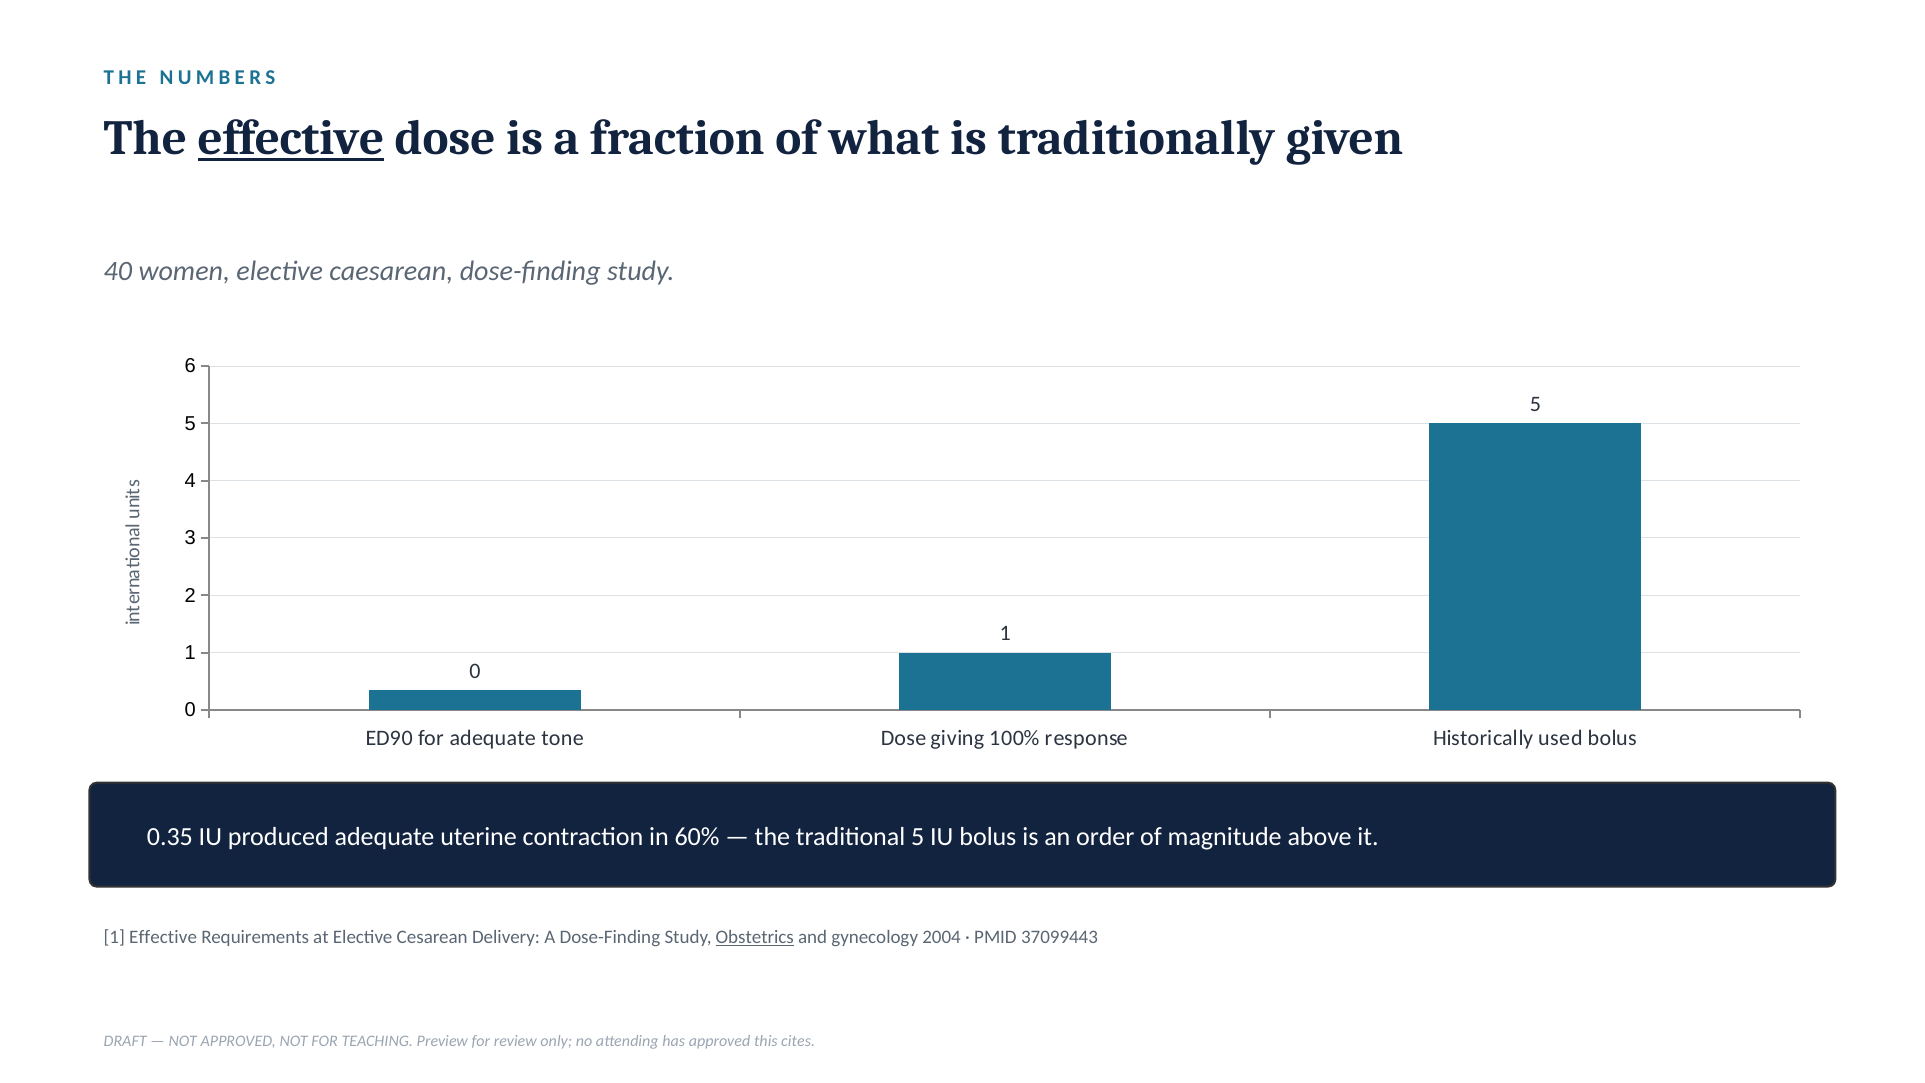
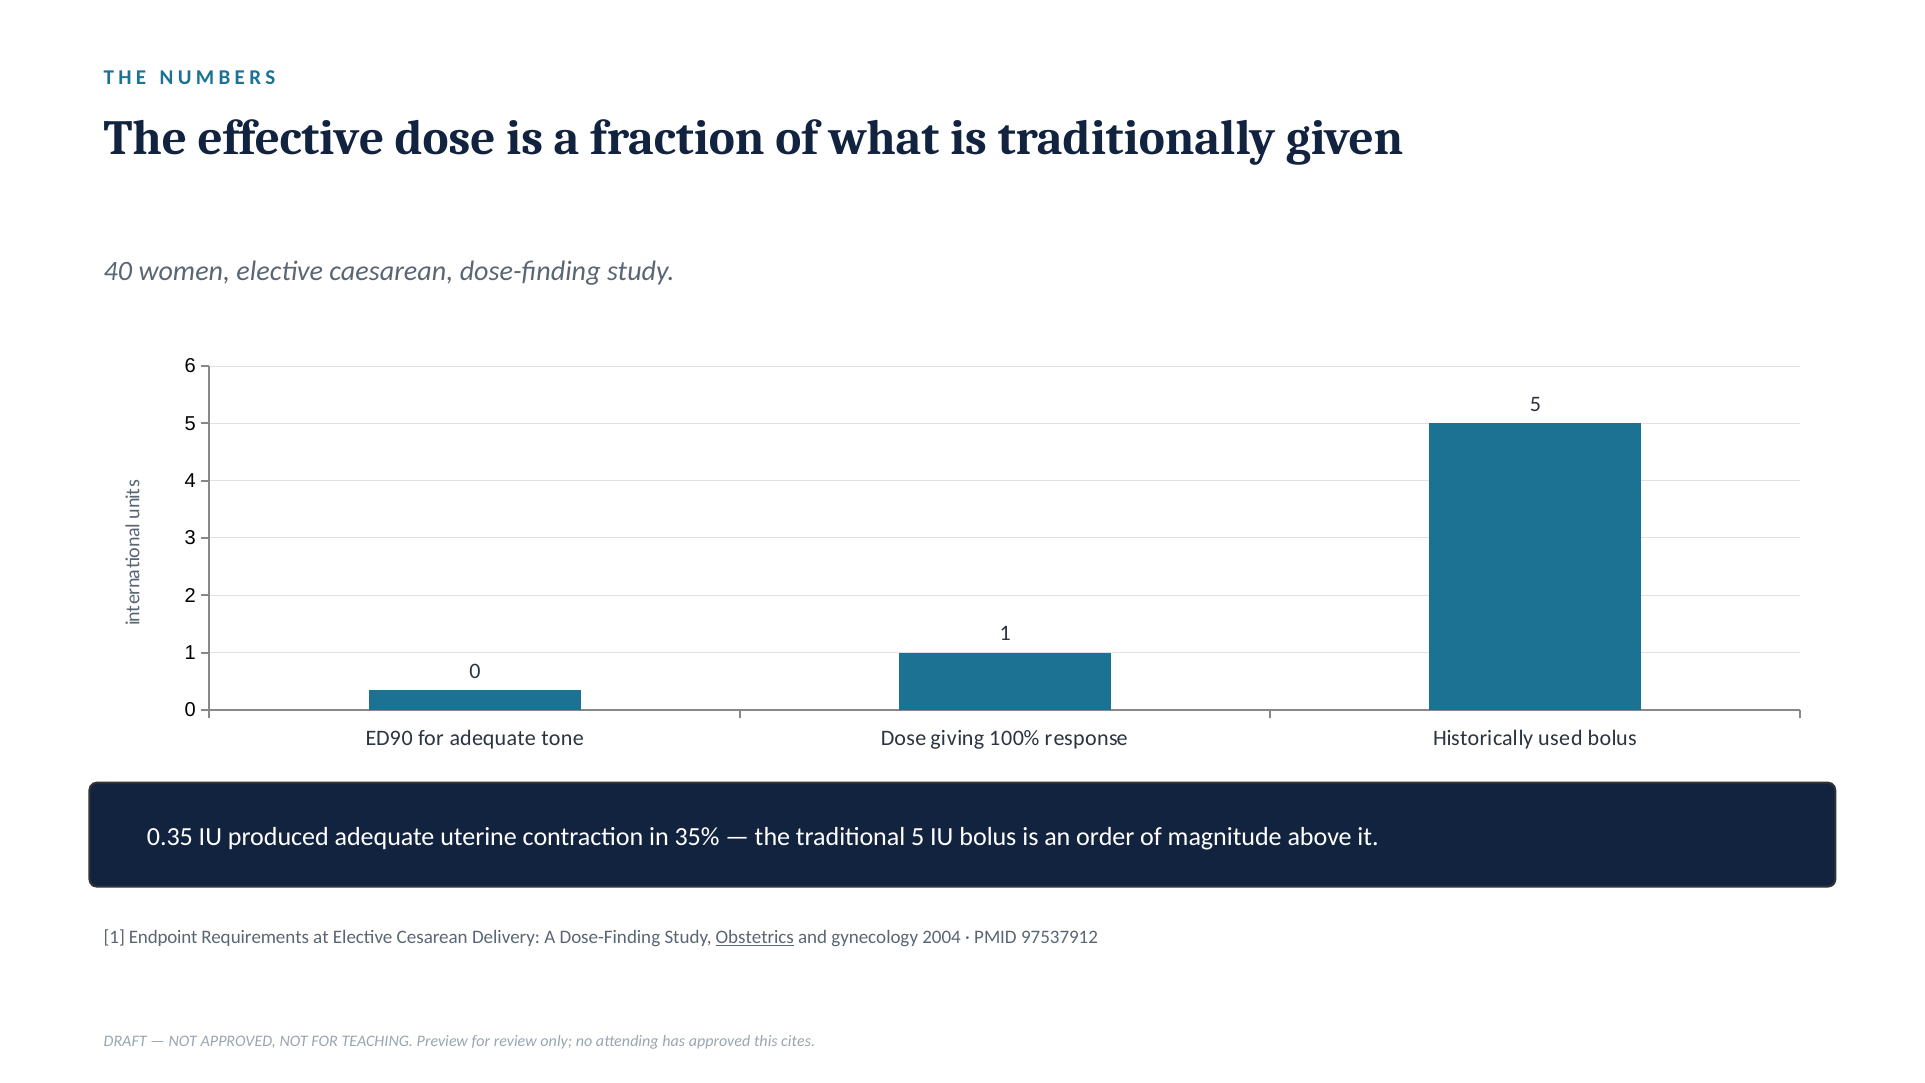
effective underline: present -> none (291, 138)
60%: 60% -> 35% (697, 836)
1 Effective: Effective -> Endpoint (163, 937)
37099443: 37099443 -> 97537912 (1060, 937)
